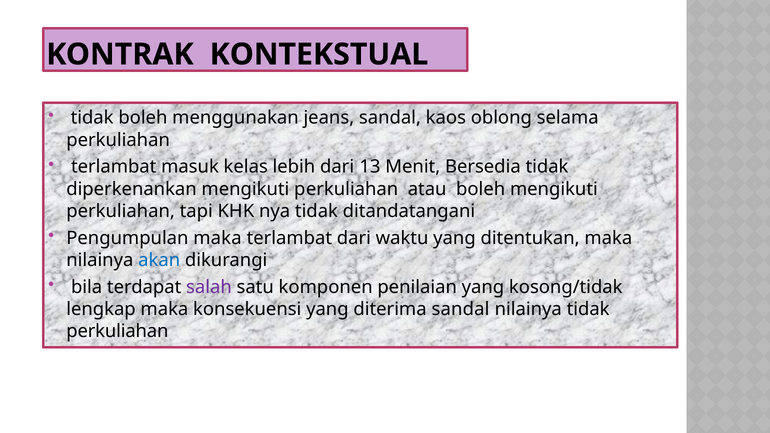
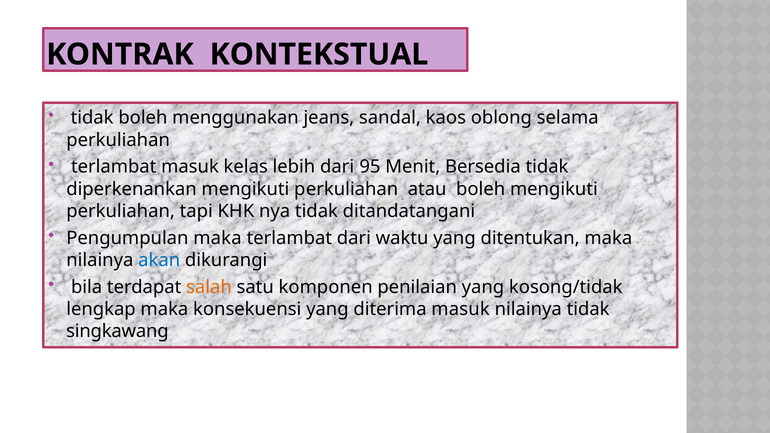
13: 13 -> 95 (370, 167)
salah colour: purple -> orange (209, 287)
diterima sandal: sandal -> masuk (461, 309)
perkuliahan: perkuliahan -> singkawang (117, 331)
